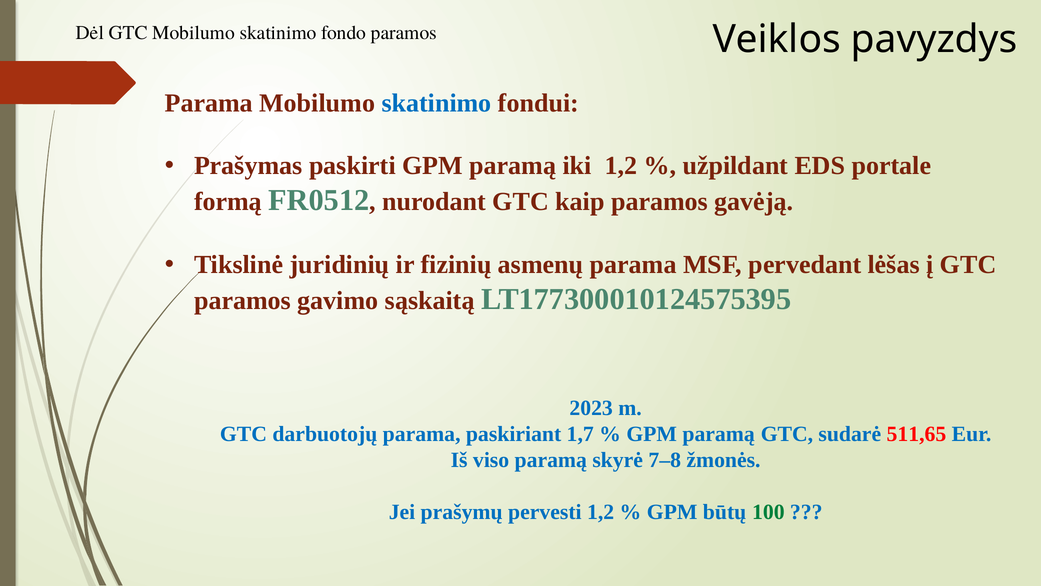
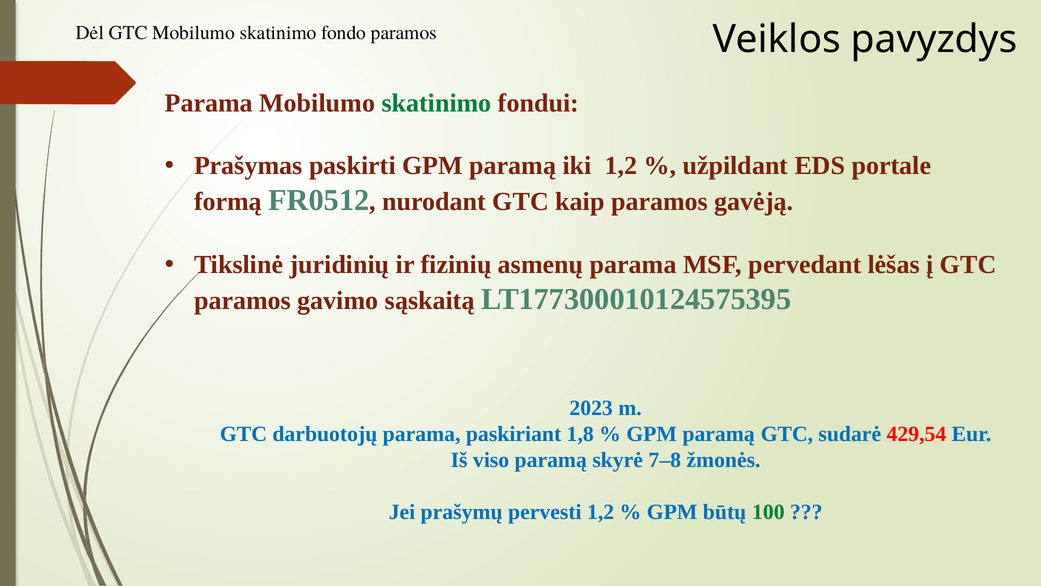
skatinimo colour: blue -> green (437, 103)
1,7: 1,7 -> 1,8 (580, 434)
511,65: 511,65 -> 429,54 (916, 434)
